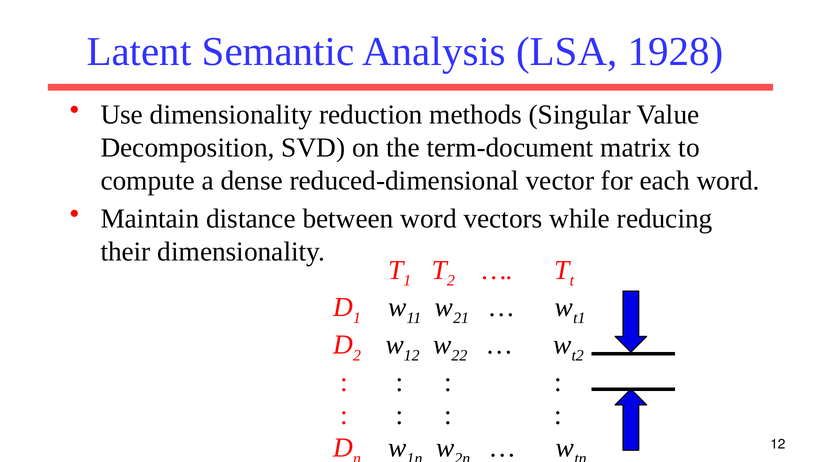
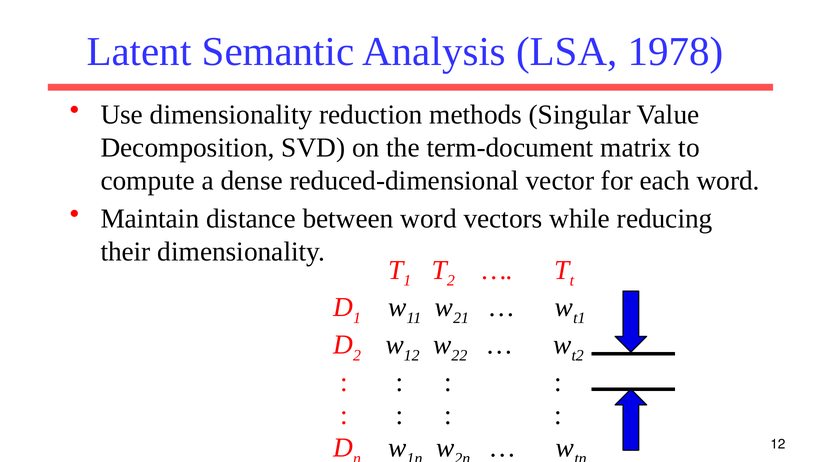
1928: 1928 -> 1978 (676, 52)
